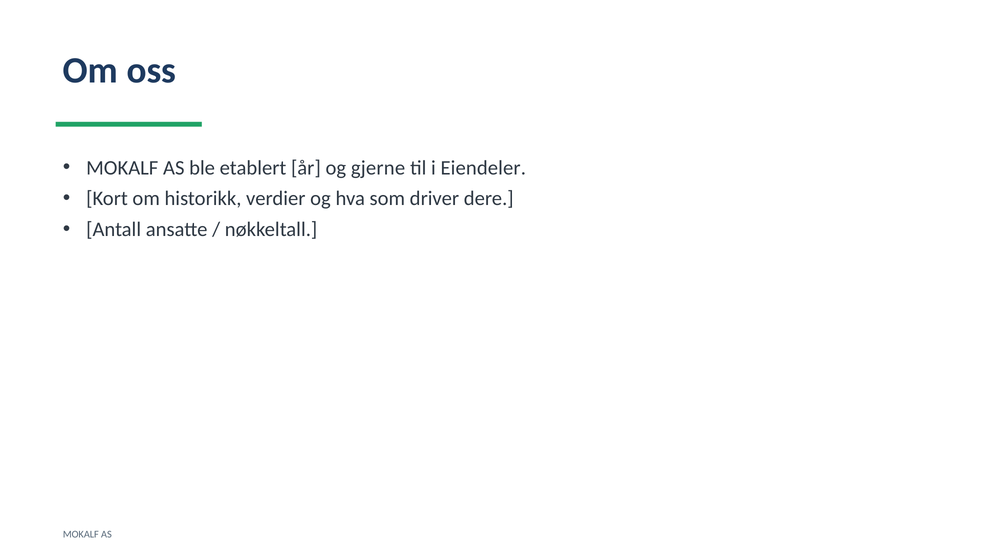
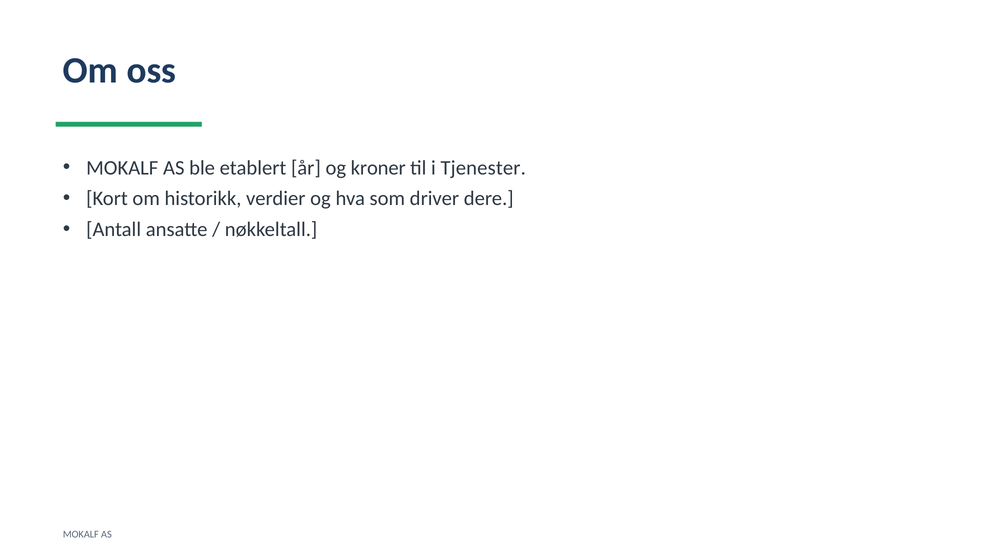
gjerne: gjerne -> kroner (378, 168)
Eiendeler: Eiendeler -> Tjenester (483, 168)
